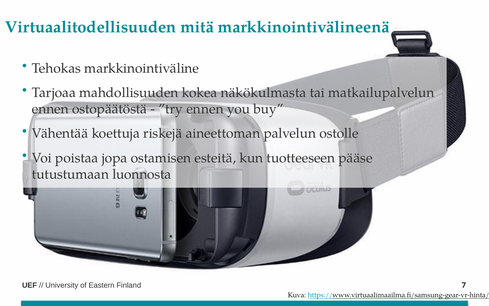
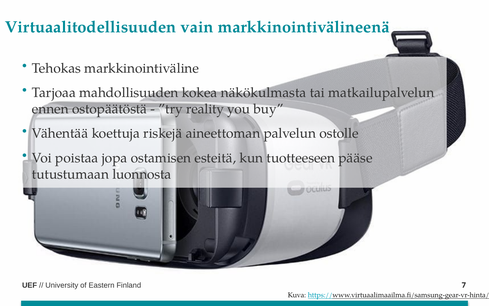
mitä: mitä -> vain (197, 27)
”try ennen: ennen -> reality (205, 109)
